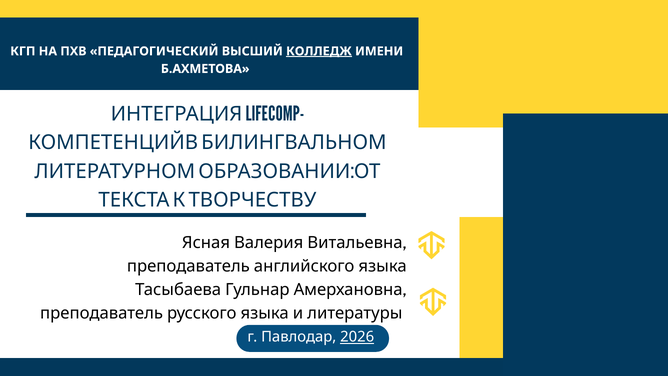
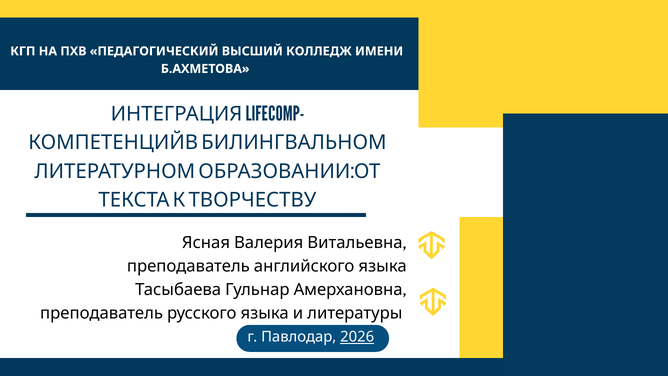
КОЛЛЕДЖ underline: present -> none (319, 51)
